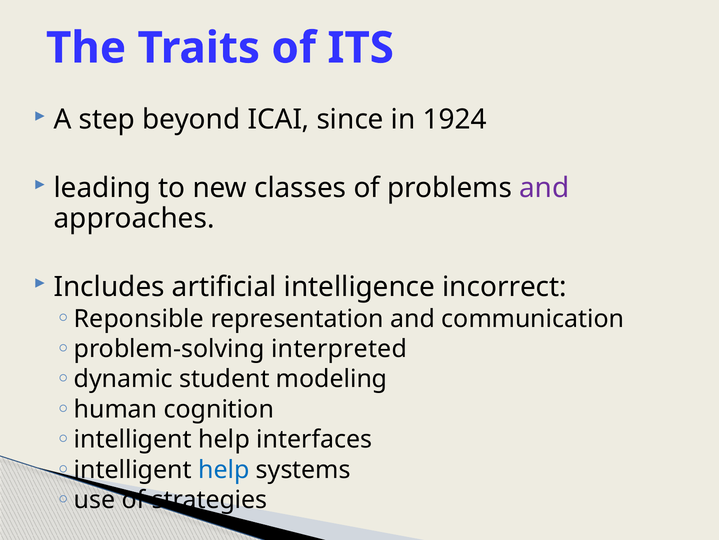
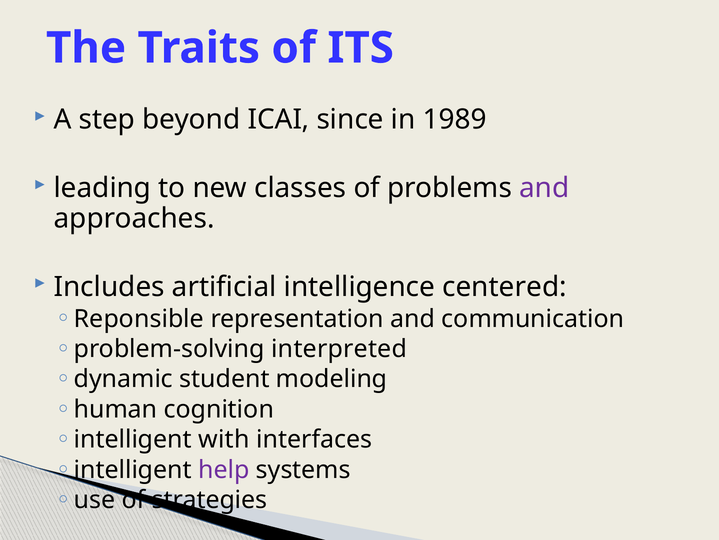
1924: 1924 -> 1989 (455, 120)
incorrect: incorrect -> centered (505, 286)
help: help -> with (224, 439)
help colour: blue -> purple (224, 469)
